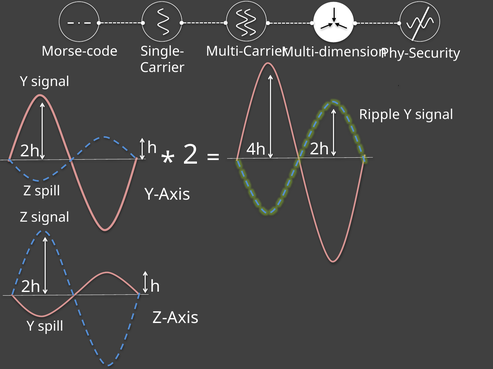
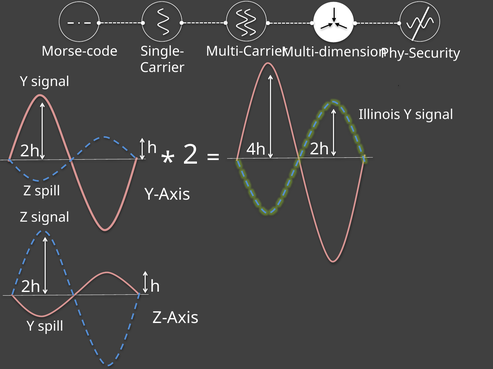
Ripple: Ripple -> Illinois (379, 115)
